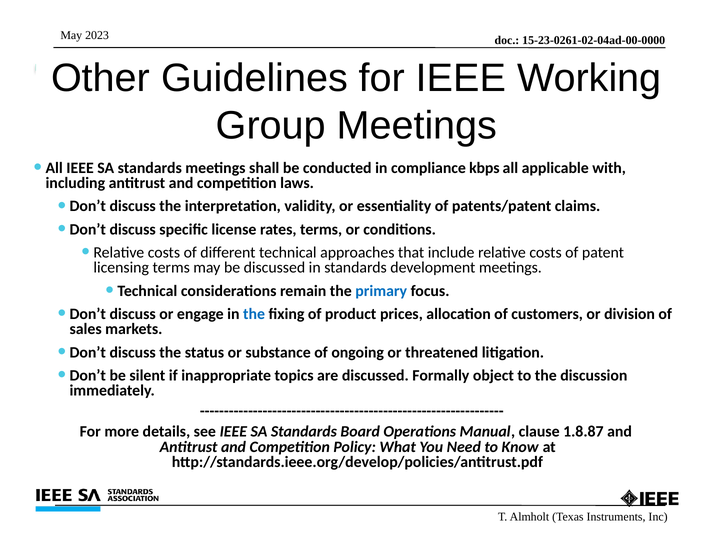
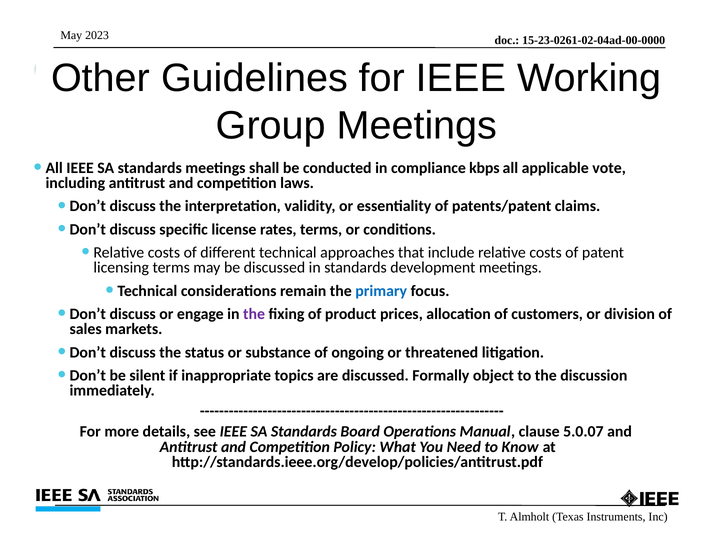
with: with -> vote (609, 168)
the colour: blue -> purple (254, 314)
1.8.87: 1.8.87 -> 5.0.07 (583, 431)
